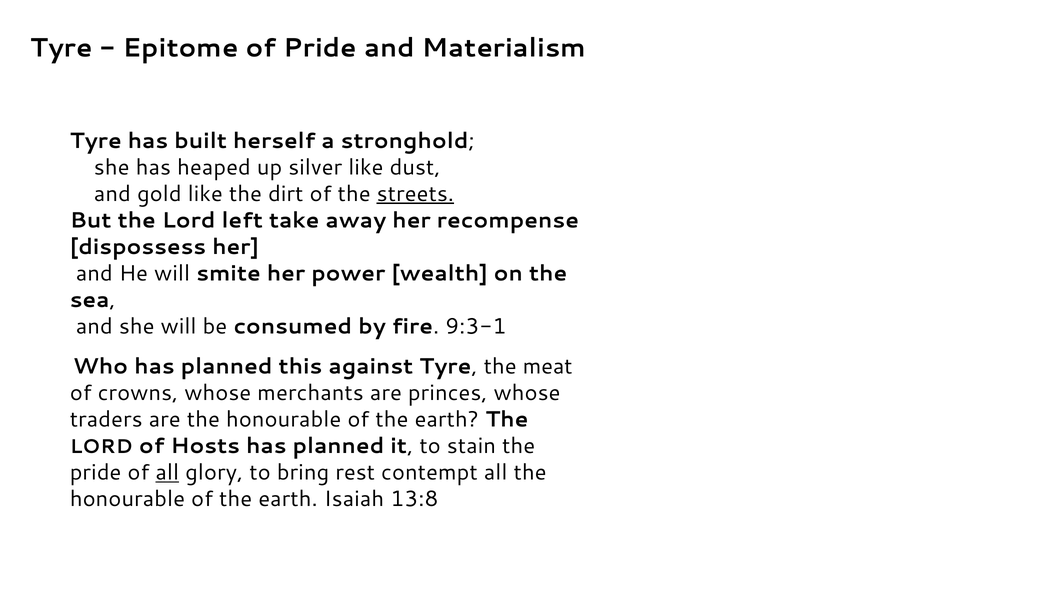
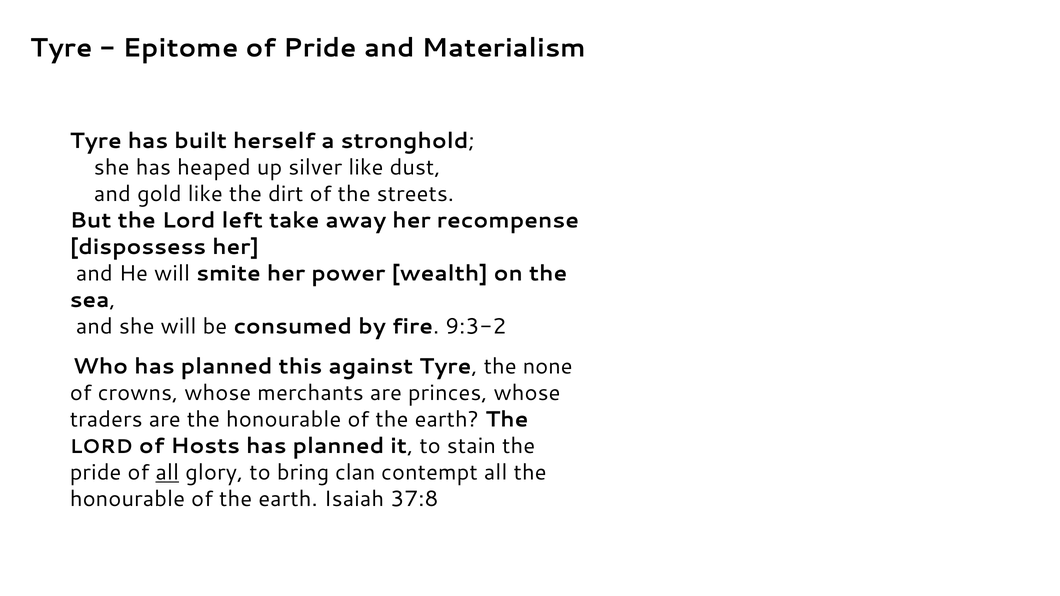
streets underline: present -> none (415, 194)
9:3-1: 9:3-1 -> 9:3-2 (476, 326)
meat: meat -> none (548, 367)
rest: rest -> clan (355, 473)
13:8: 13:8 -> 37:8 (414, 499)
